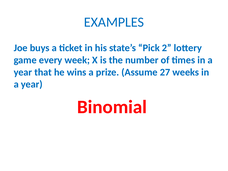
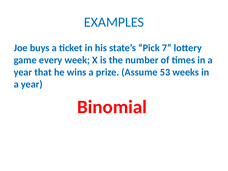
2: 2 -> 7 (167, 48)
27: 27 -> 53 (165, 72)
